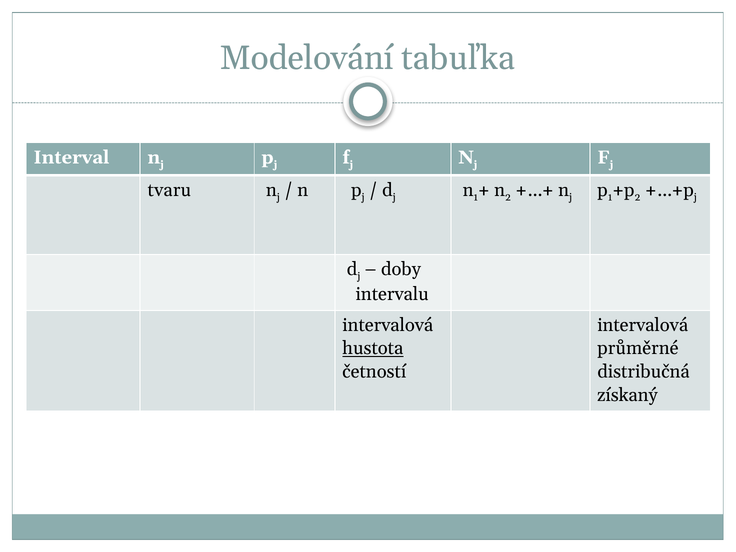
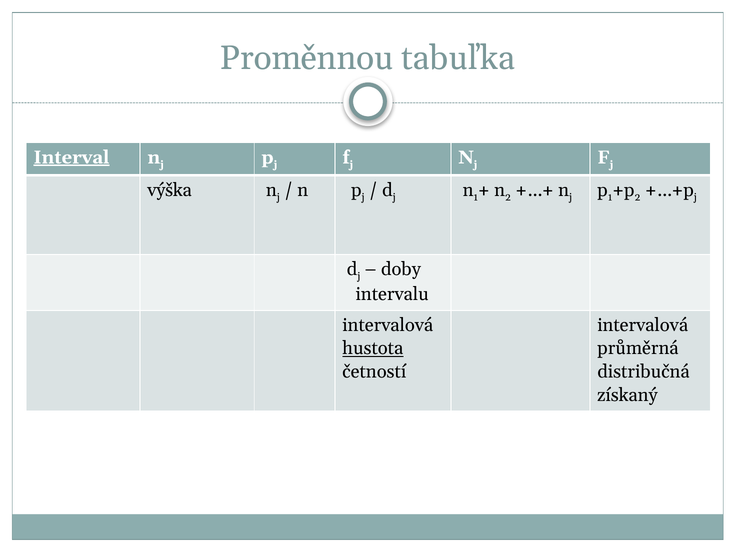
Modelování: Modelování -> Proměnnou (307, 58)
Interval underline: none -> present (71, 157)
tvaru: tvaru -> výška (170, 190)
průměrné: průměrné -> průměrná (638, 348)
